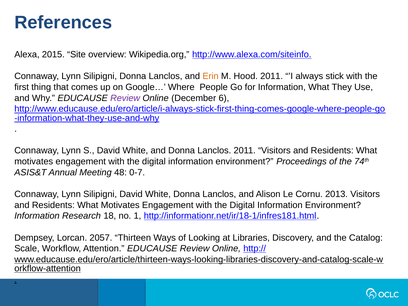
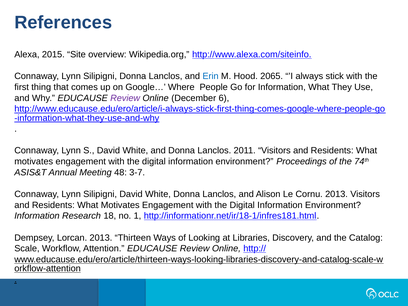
Erin colour: orange -> blue (211, 76)
Hood 2011: 2011 -> 2065 (272, 76)
0-7: 0-7 -> 3-7 (137, 172)
Lorcan 2057: 2057 -> 2013 (101, 238)
